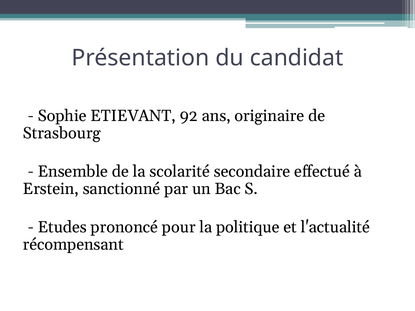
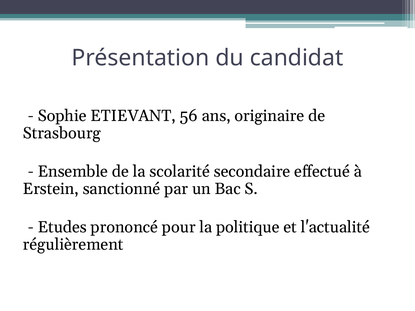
92: 92 -> 56 (189, 116)
récompensant: récompensant -> régulièrement (73, 245)
